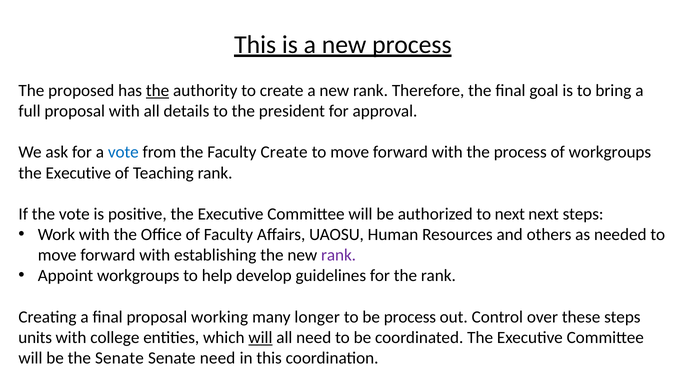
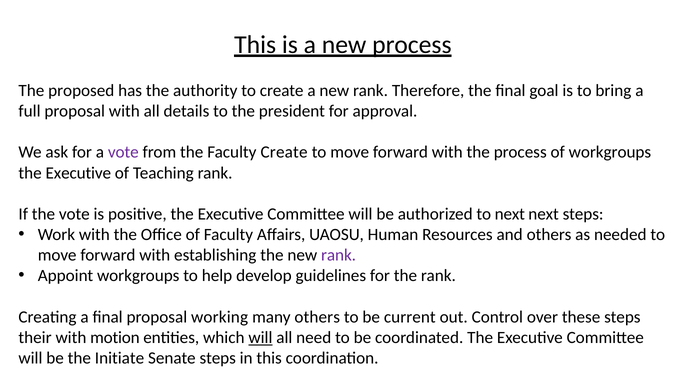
the underline: present -> none (158, 90)
vote colour: blue -> purple (123, 152)
many longer: longer -> others (317, 317)
be process: process -> current (410, 317)
units: units -> their (35, 337)
college: college -> motion (115, 337)
the Senate: Senate -> Initiate (120, 358)
Senate need: need -> steps (218, 358)
